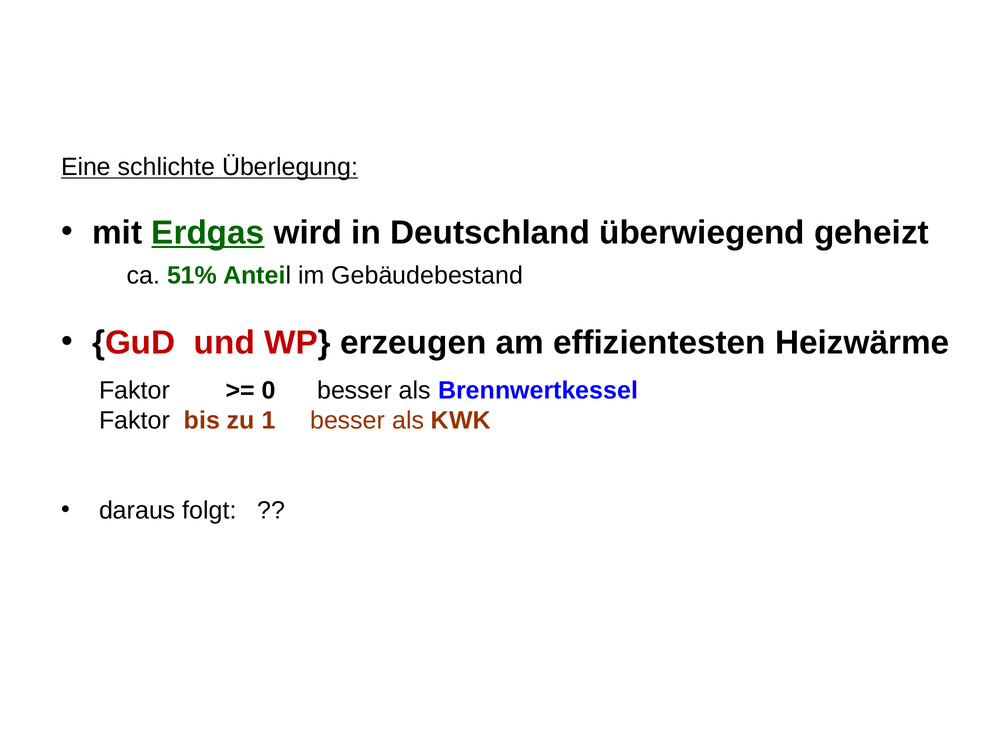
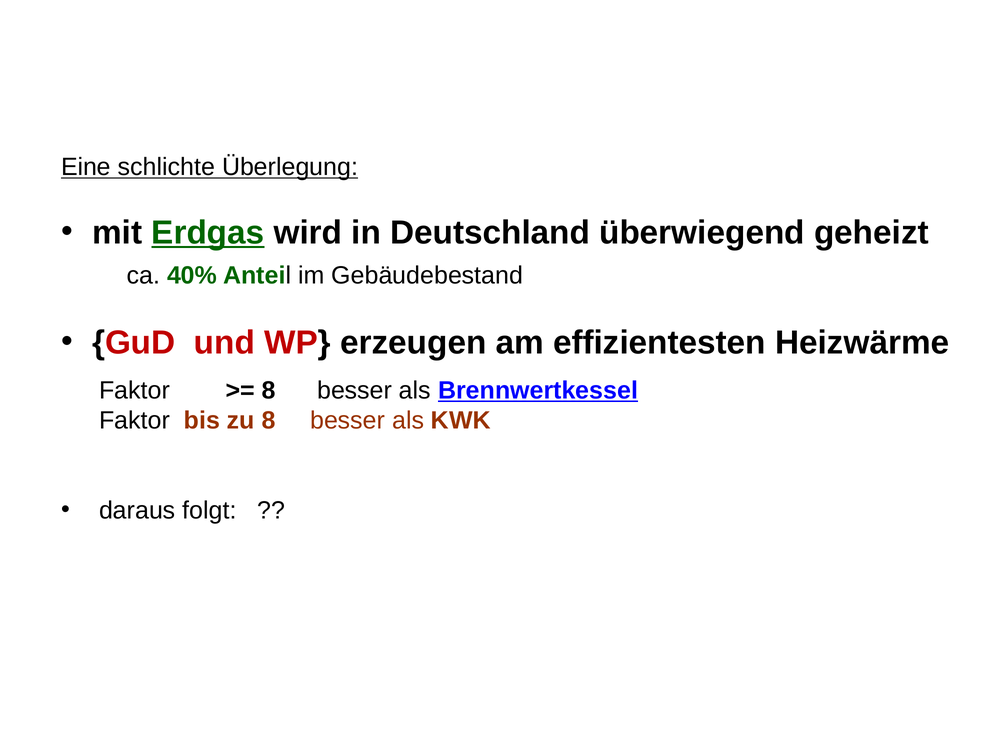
51%: 51% -> 40% (192, 275)
0: 0 -> 8 (269, 390)
Brennwertkessel underline: none -> present (538, 390)
zu 1: 1 -> 8 (268, 420)
